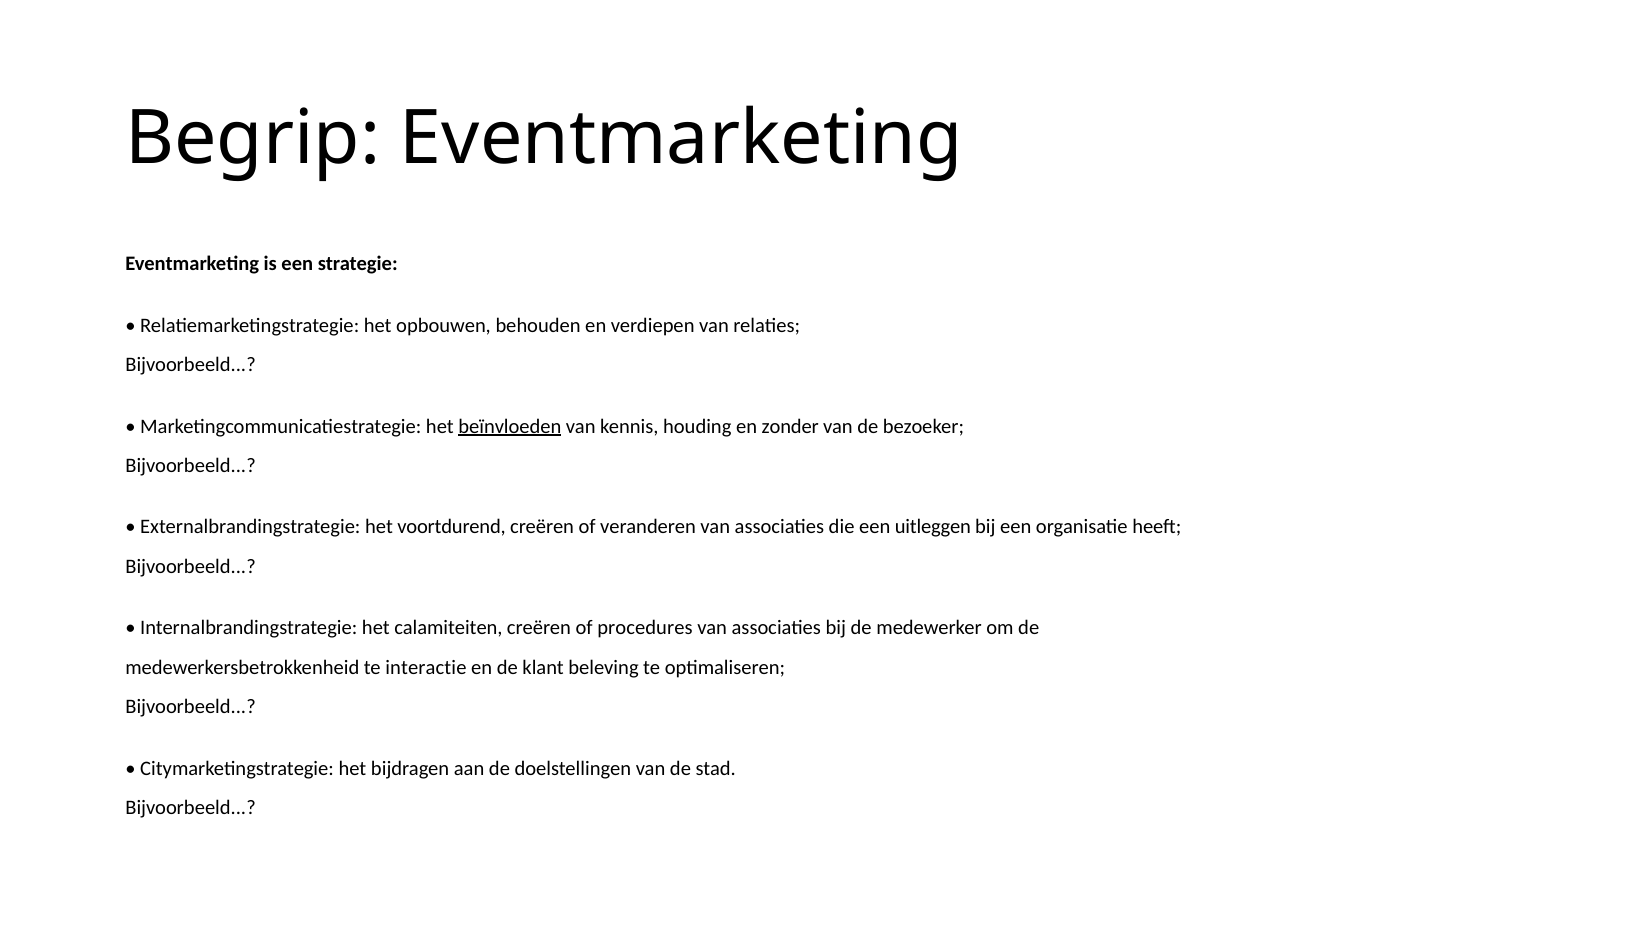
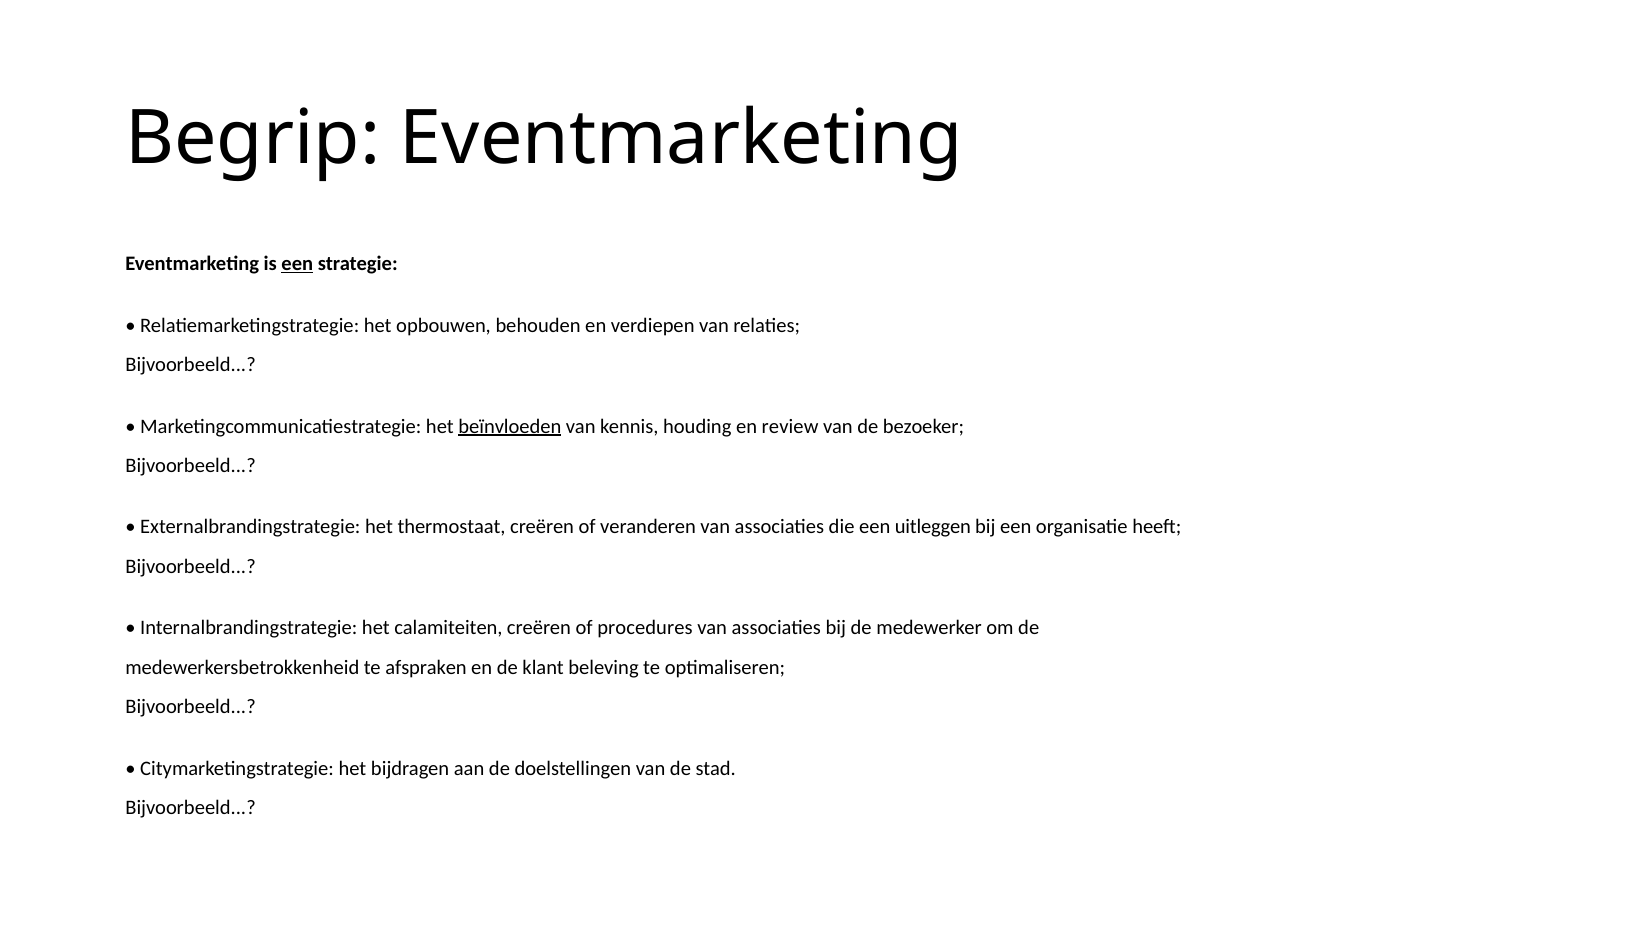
een underline: none -> present (297, 263)
zonder: zonder -> review (790, 426)
voortdurend: voortdurend -> thermostaat (452, 527)
interactie: interactie -> afspraken (426, 667)
